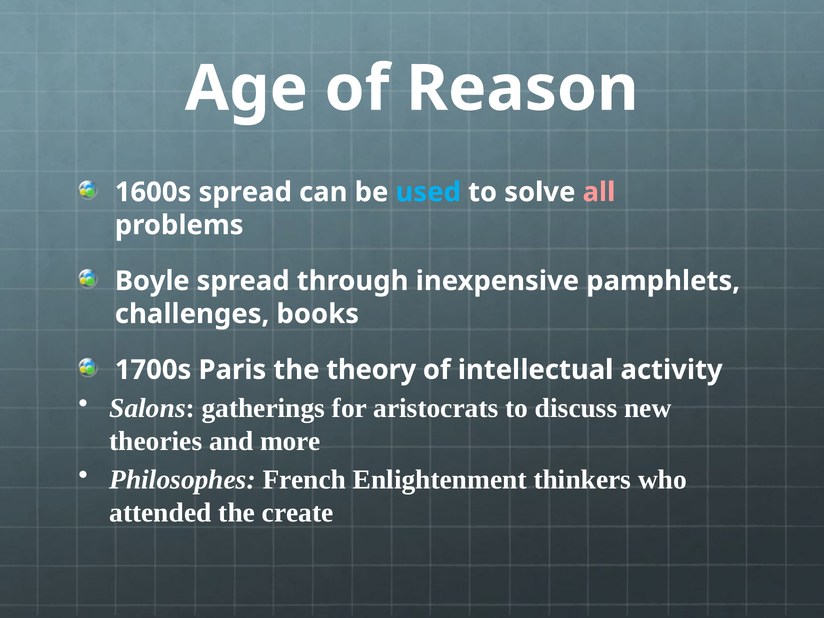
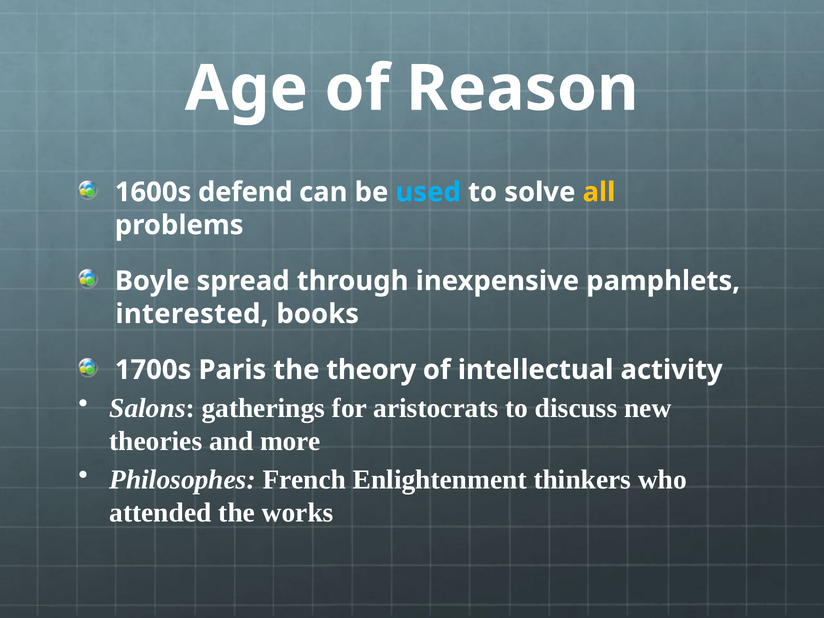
1600s spread: spread -> defend (245, 192)
all colour: pink -> yellow (599, 192)
challenges: challenges -> interested (192, 314)
create: create -> works (298, 513)
